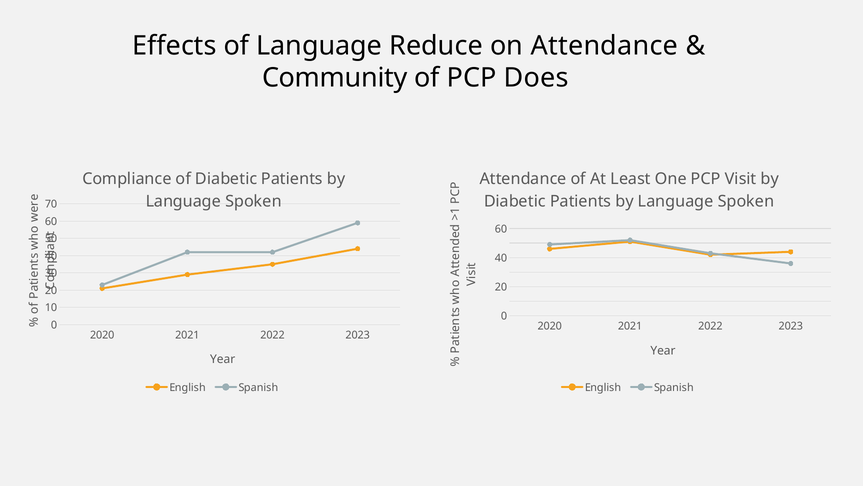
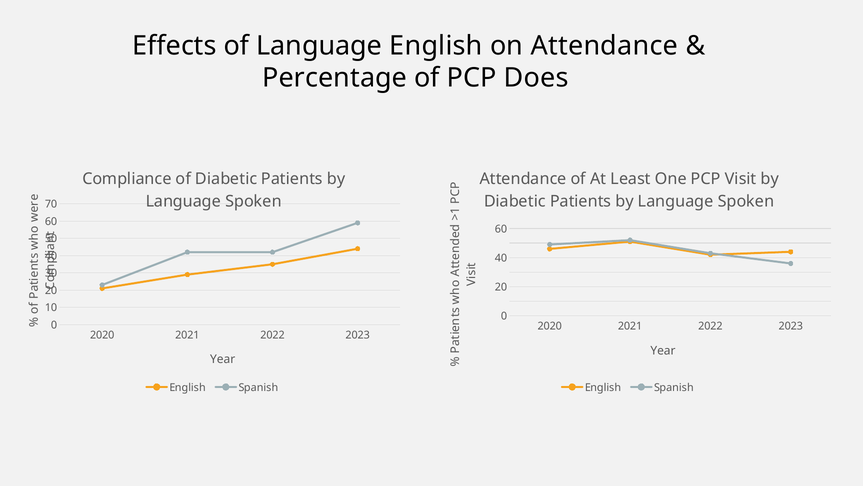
Language Reduce: Reduce -> English (436, 46)
Community: Community -> Percentage (335, 78)
